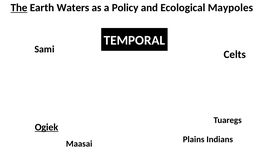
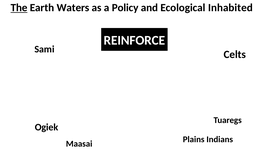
Maypoles: Maypoles -> Inhabited (230, 8)
TEMPORAL: TEMPORAL -> REINFORCE (134, 40)
Ogiek underline: present -> none (47, 127)
